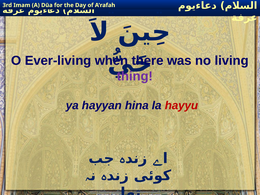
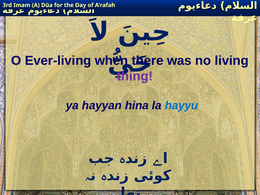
hayyu colour: red -> blue (182, 105)
